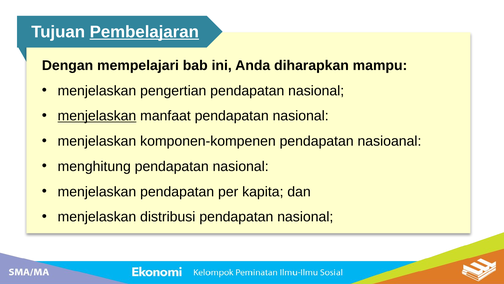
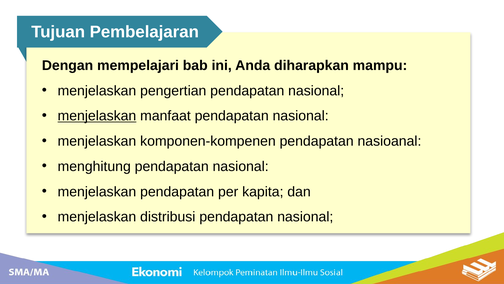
Pembelajaran underline: present -> none (144, 32)
